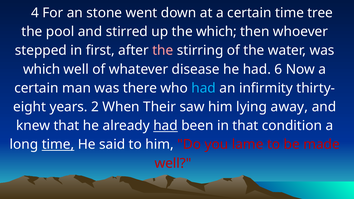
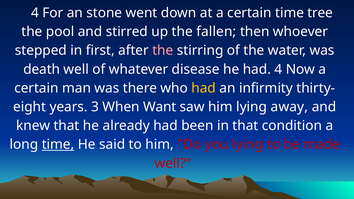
the which: which -> fallen (216, 32)
which: which -> death (42, 69)
had 6: 6 -> 4 (278, 69)
had colour: light blue -> yellow (204, 88)
2: 2 -> 3 (95, 107)
Their: Their -> Want (160, 107)
had underline: present -> none (166, 126)
you lame: lame -> lying (248, 145)
